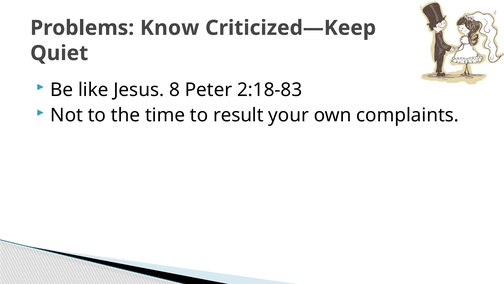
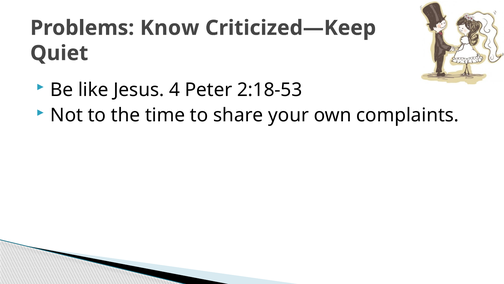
8: 8 -> 4 (175, 90)
2:18-83: 2:18-83 -> 2:18-53 (270, 90)
result: result -> share (238, 115)
